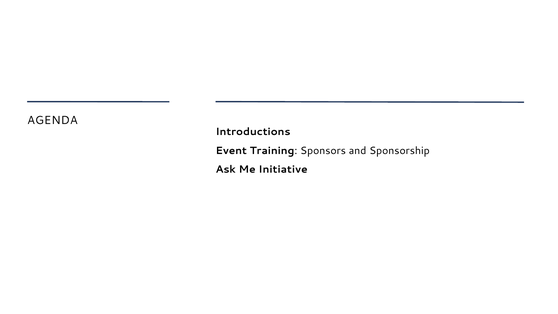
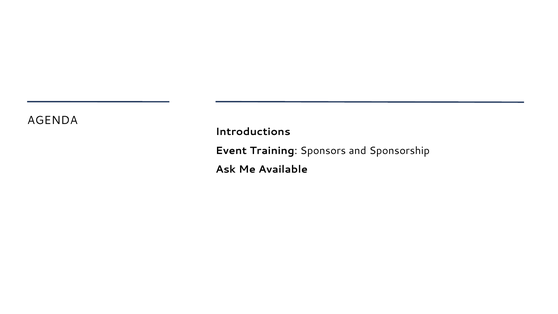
Initiative: Initiative -> Available (283, 169)
